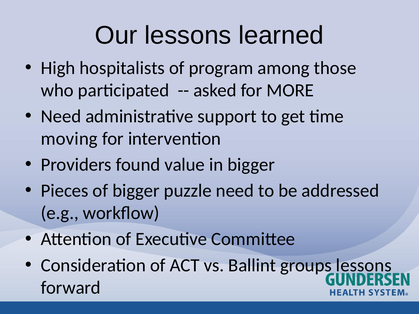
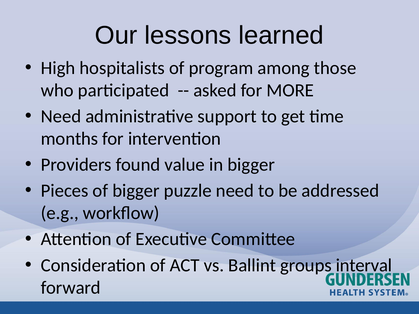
moving: moving -> months (69, 139)
groups lessons: lessons -> interval (364, 265)
